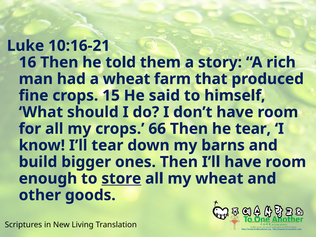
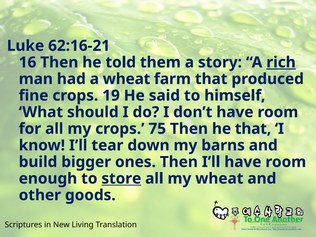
10:16-21: 10:16-21 -> 62:16-21 (79, 46)
rich underline: none -> present (281, 62)
15: 15 -> 19 (111, 96)
66: 66 -> 75 (157, 129)
he tear: tear -> that (253, 129)
